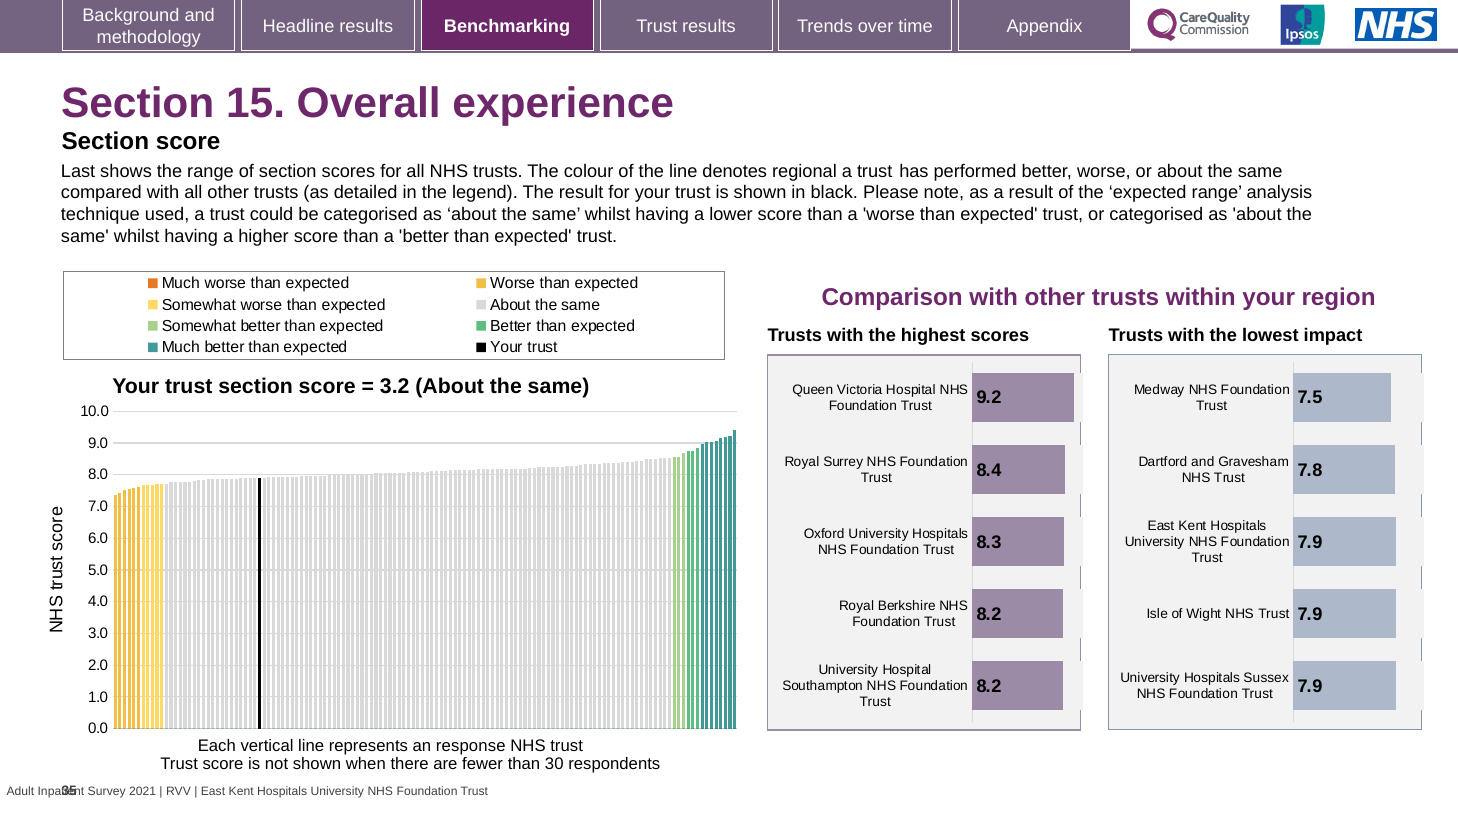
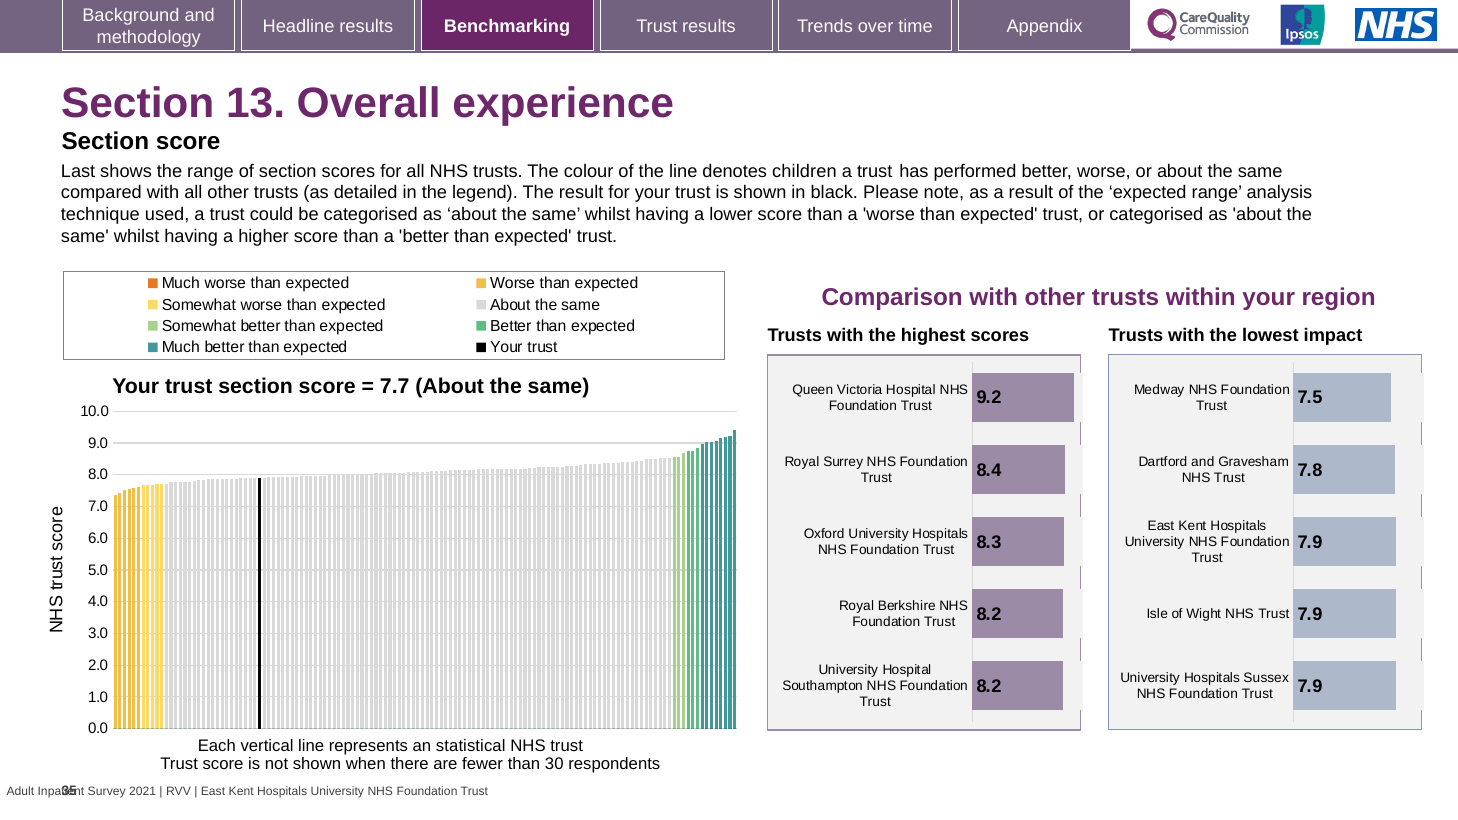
15: 15 -> 13 (256, 103)
regional: regional -> children (804, 171)
3.2: 3.2 -> 7.7 (395, 386)
response: response -> statistical (471, 746)
